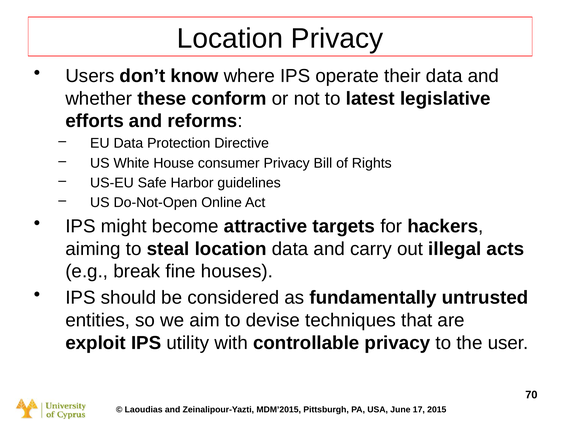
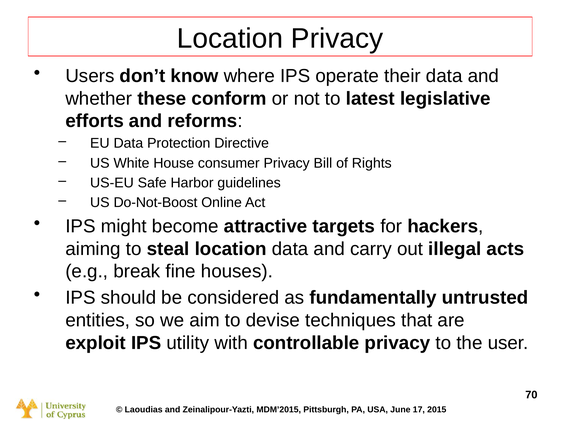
Do-Not-Open: Do-Not-Open -> Do-Not-Boost (155, 202)
